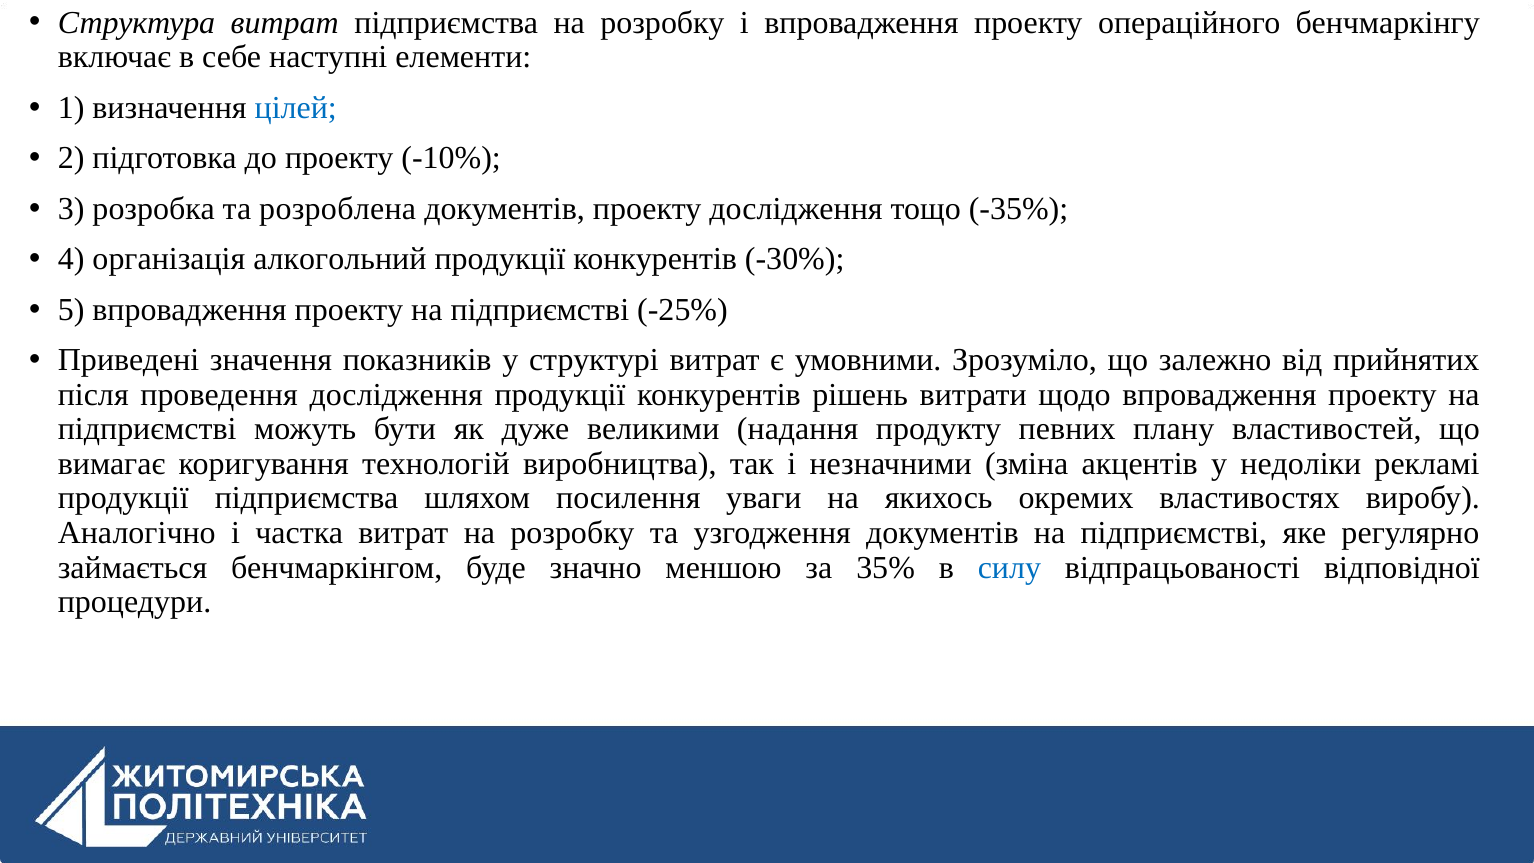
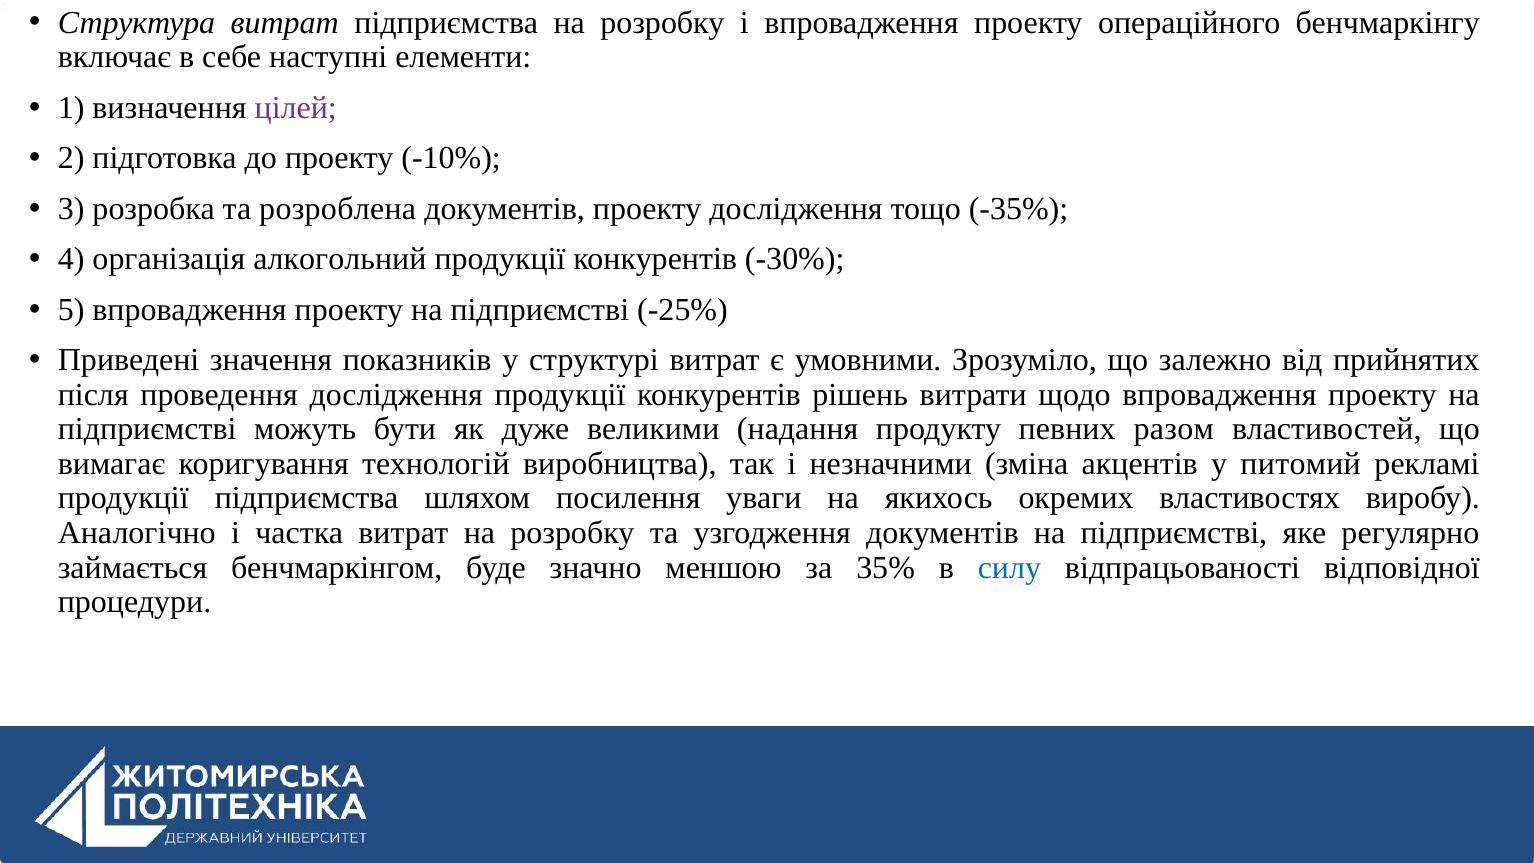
цілей colour: blue -> purple (296, 108)
плану: плану -> разом (1174, 429)
недоліки: недоліки -> питомий (1301, 464)
